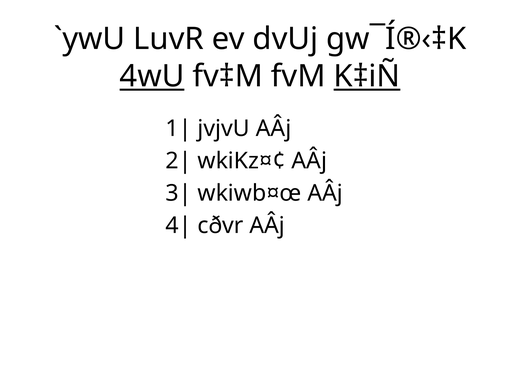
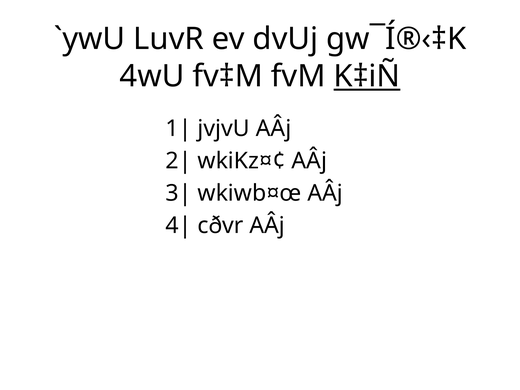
4wU underline: present -> none (152, 76)
